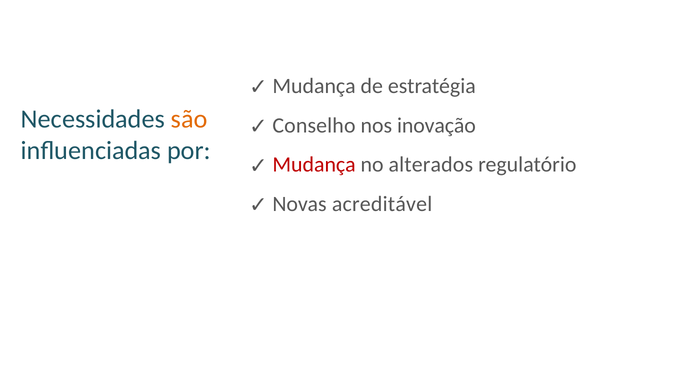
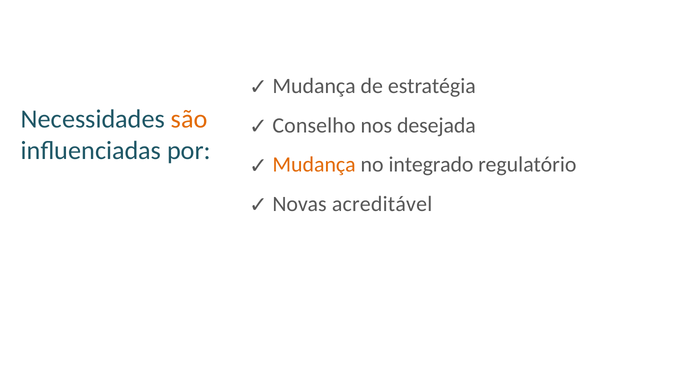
inovação: inovação -> desejada (436, 126)
Mudança colour: red -> orange (314, 165)
alterados: alterados -> integrado (431, 165)
